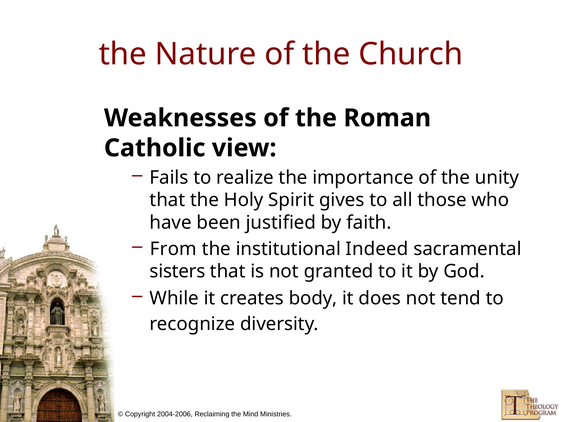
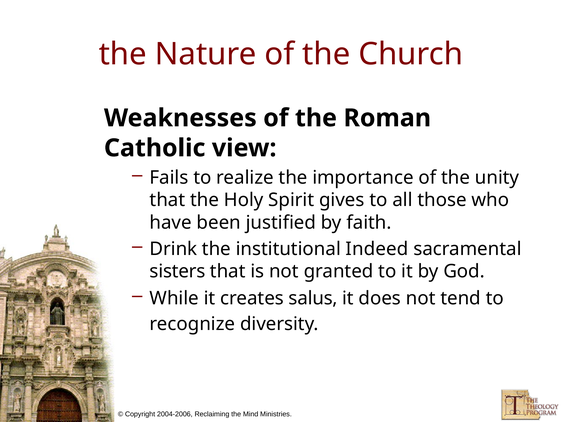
From: From -> Drink (173, 249)
body: body -> salus (313, 298)
